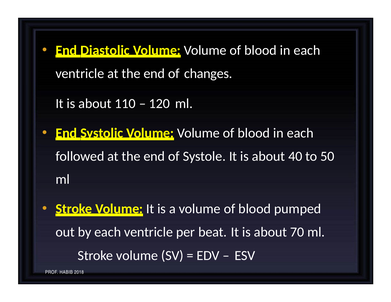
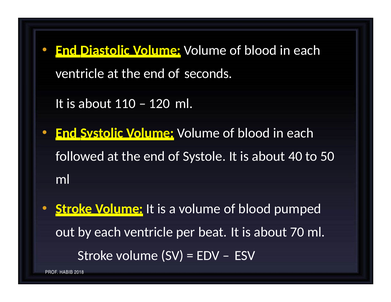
changes: changes -> seconds (208, 73)
